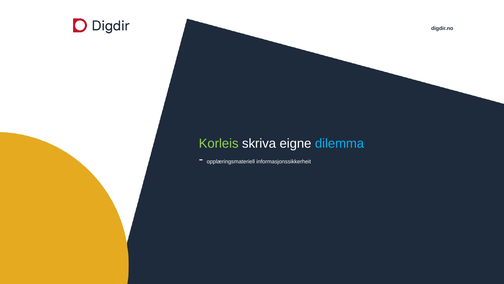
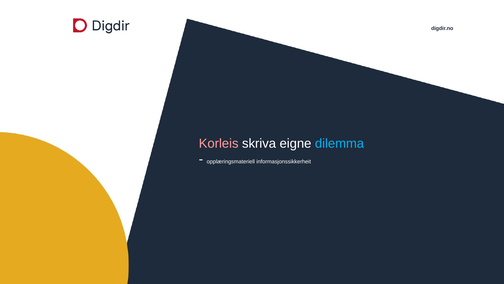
Korleis colour: light green -> pink (219, 143)
